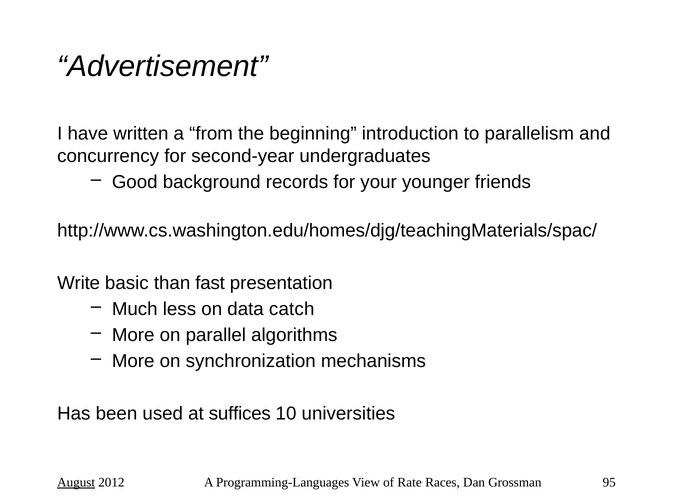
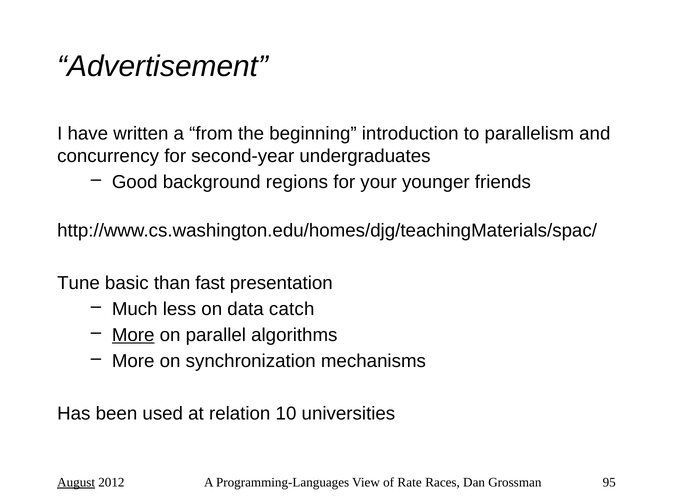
records: records -> regions (297, 182)
Write: Write -> Tune (79, 283)
More underline: none -> present (133, 336)
suffices: suffices -> relation (240, 414)
